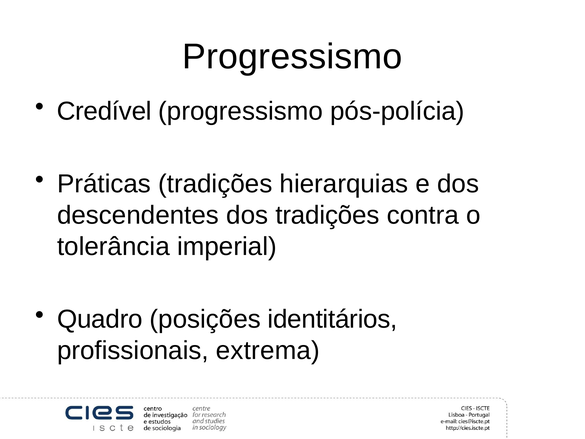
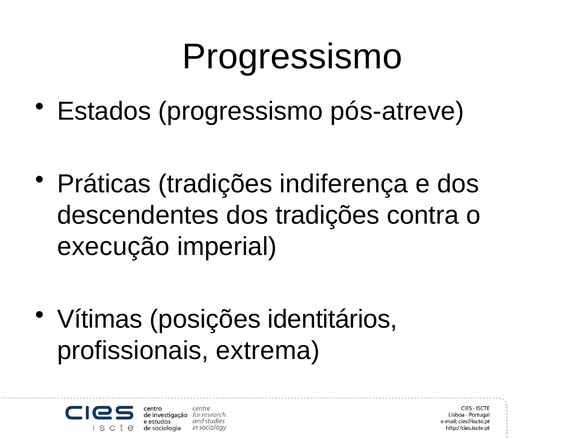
Credível: Credível -> Estados (104, 111)
pós-polícia: pós-polícia -> pós-atreve (397, 111)
hierarquias: hierarquias -> indiferença (344, 184)
tolerância: tolerância -> execução (113, 246)
Quadro: Quadro -> Vítimas (100, 319)
